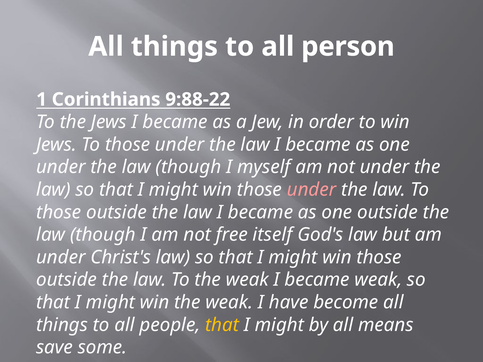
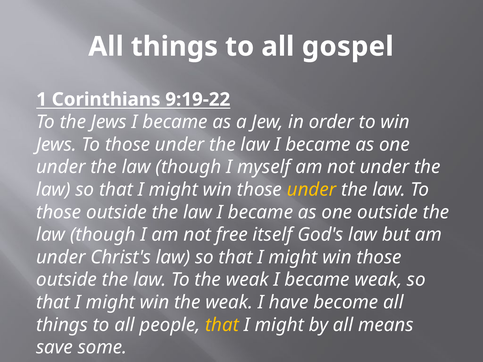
person: person -> gospel (348, 47)
9:88-22: 9:88-22 -> 9:19-22 (198, 100)
under colour: pink -> yellow (312, 190)
